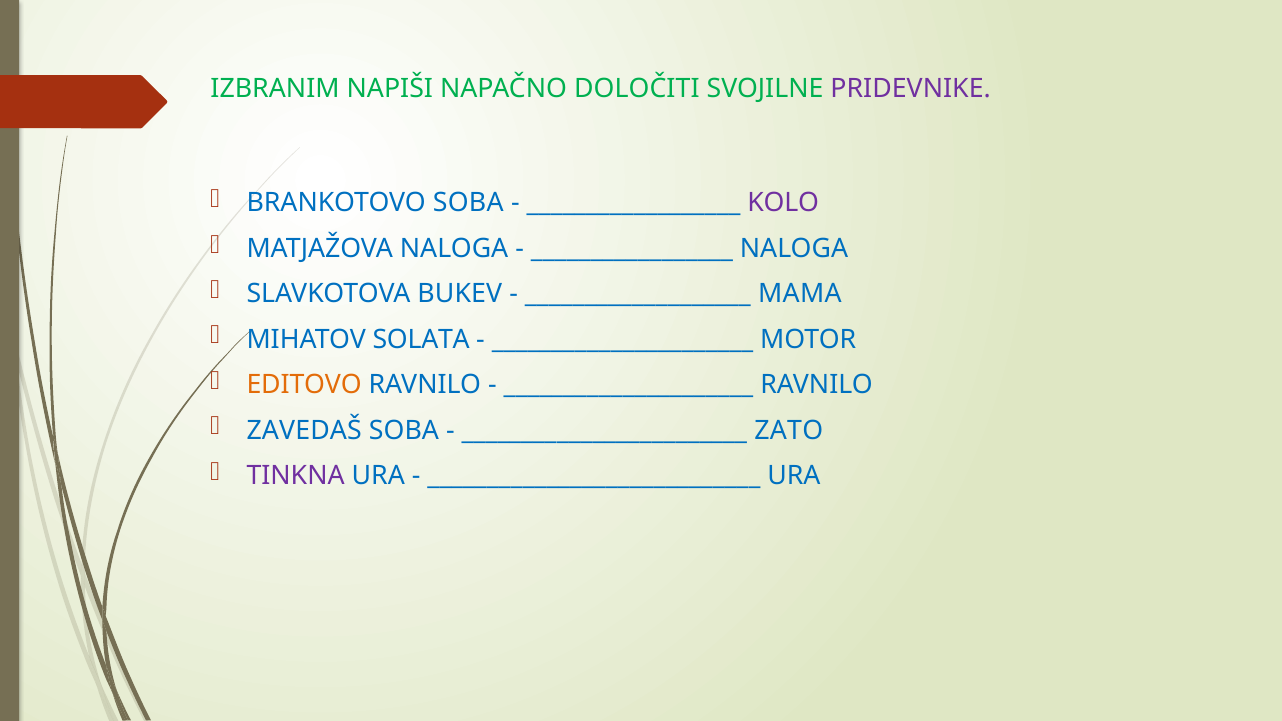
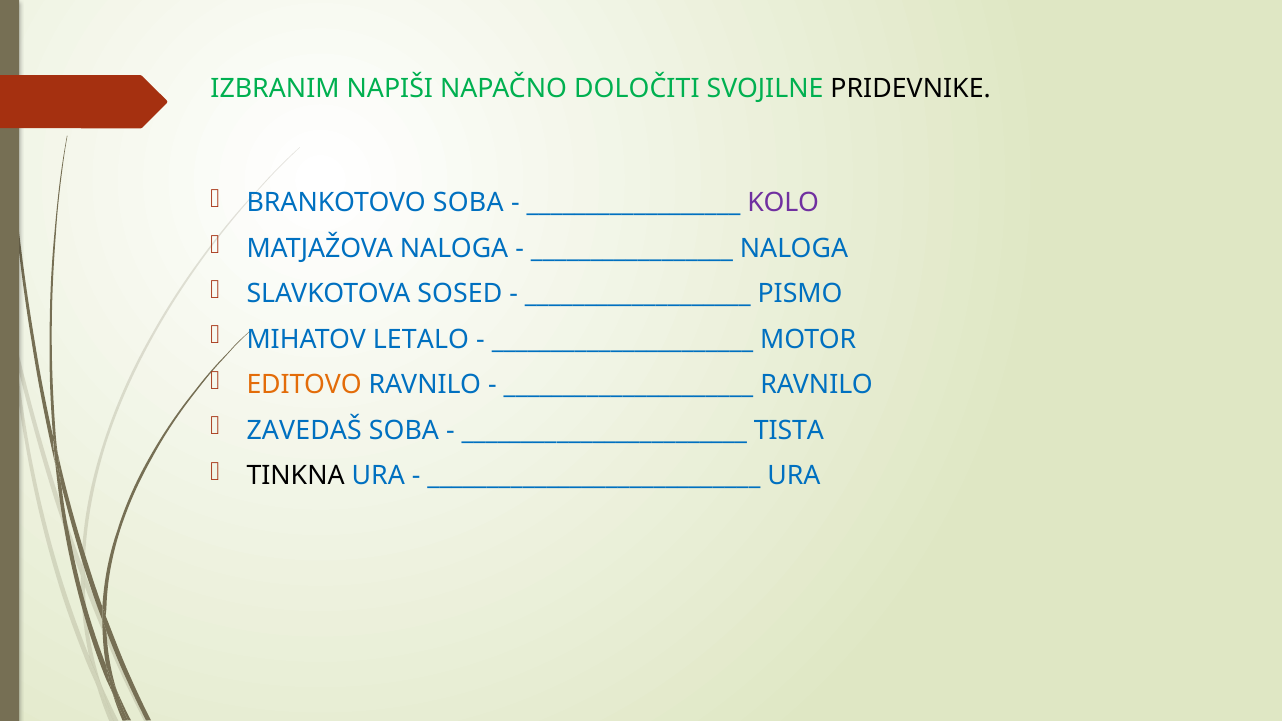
PRIDEVNIKE colour: purple -> black (911, 88)
BUKEV: BUKEV -> SOSED (460, 294)
MAMA: MAMA -> PISMO (800, 294)
SOLATA: SOLATA -> LETALO (421, 340)
ZATO: ZATO -> TISTA (789, 430)
TINKNA colour: purple -> black (296, 476)
